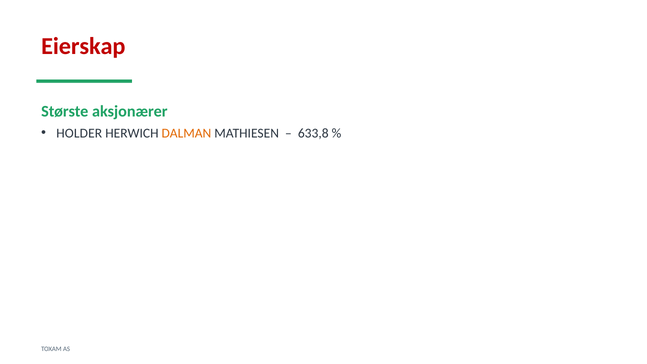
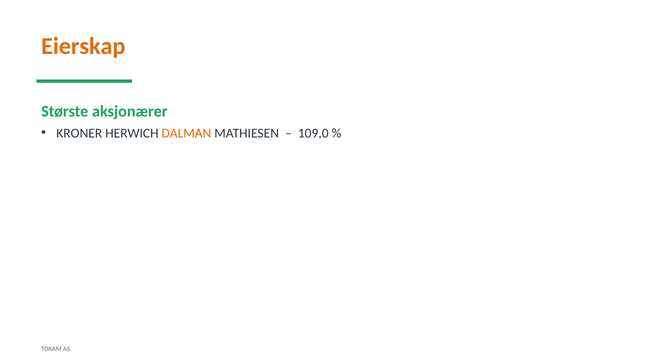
Eierskap colour: red -> orange (83, 46)
HOLDER: HOLDER -> KRONER (79, 133)
633,8: 633,8 -> 109,0 (313, 133)
